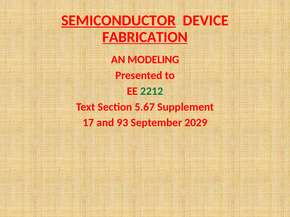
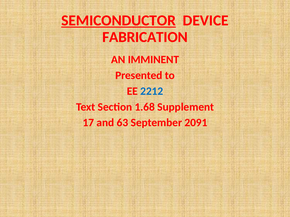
FABRICATION underline: present -> none (145, 37)
MODELING: MODELING -> IMMINENT (153, 60)
2212 colour: green -> blue (152, 91)
5.67: 5.67 -> 1.68 (145, 107)
93: 93 -> 63 (122, 123)
2029: 2029 -> 2091 (196, 123)
